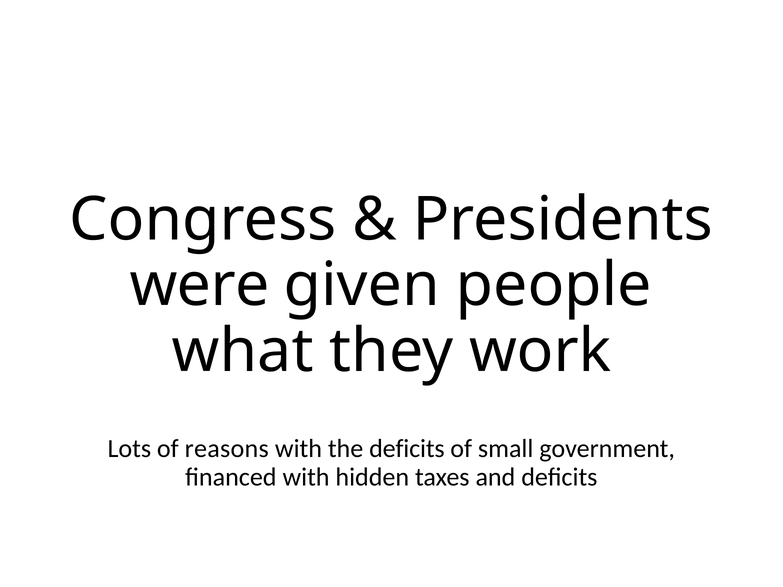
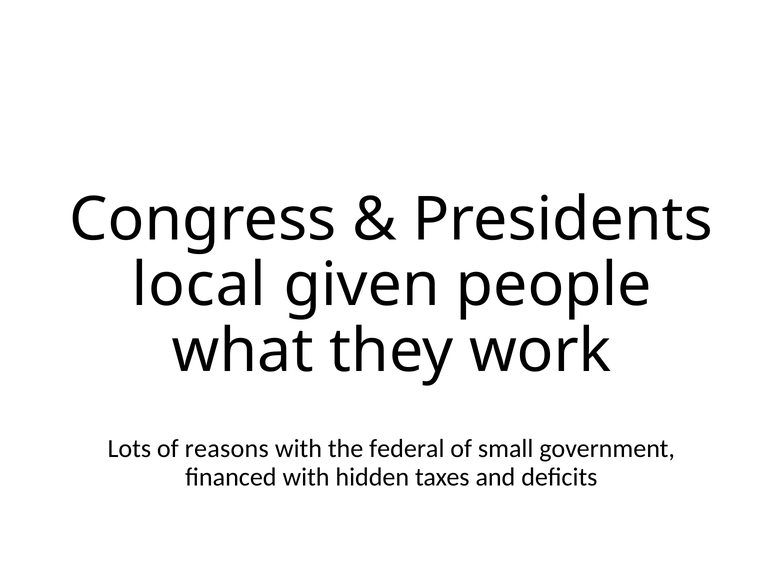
were: were -> local (199, 285)
the deficits: deficits -> federal (407, 449)
